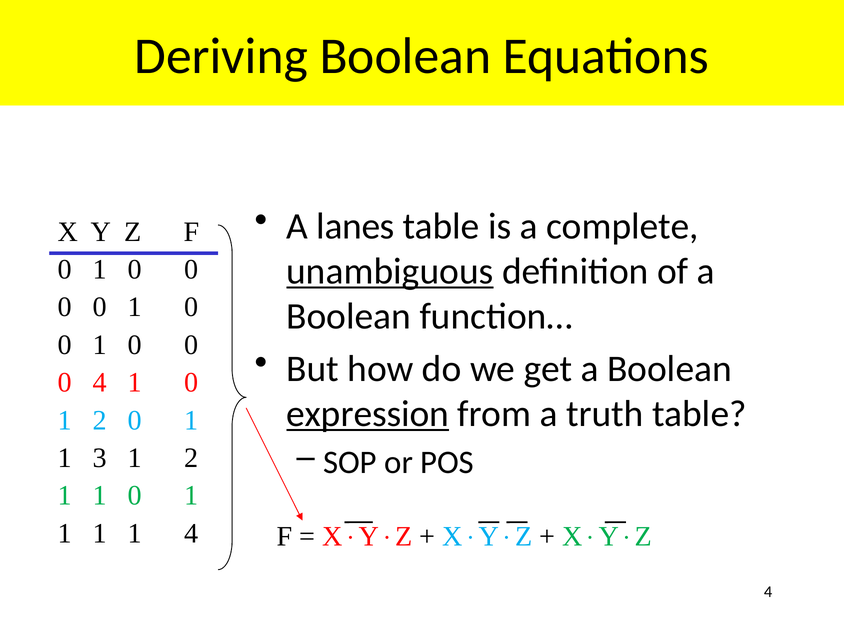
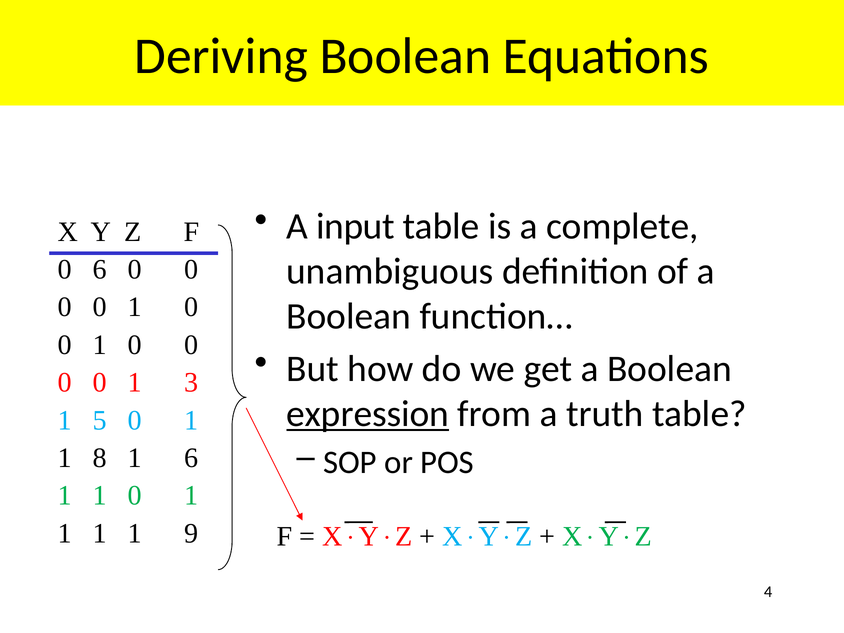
lanes: lanes -> input (355, 226)
unambiguous underline: present -> none (390, 271)
1: 1 -> 6 (100, 269)
4: 4 -> 0 (100, 383)
0: 0 -> 3 (191, 383)
2: 2 -> 5 (100, 420)
3: 3 -> 8 (100, 458)
2: 2 -> 6 (191, 458)
1 4: 4 -> 9 (191, 533)
